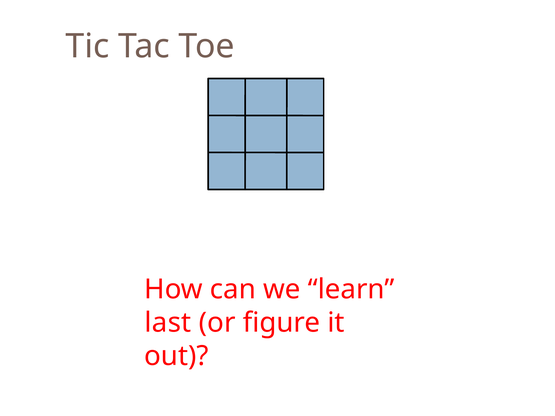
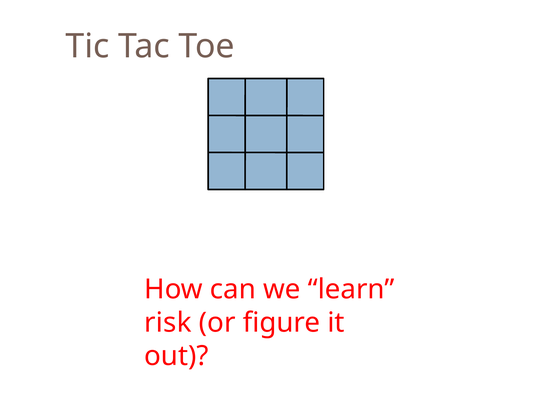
last: last -> risk (168, 323)
